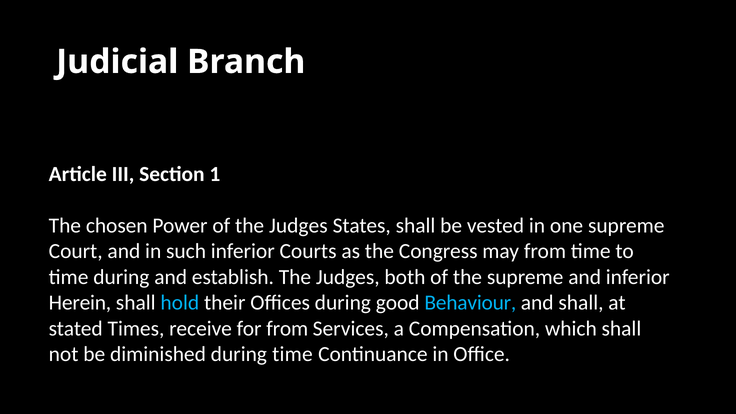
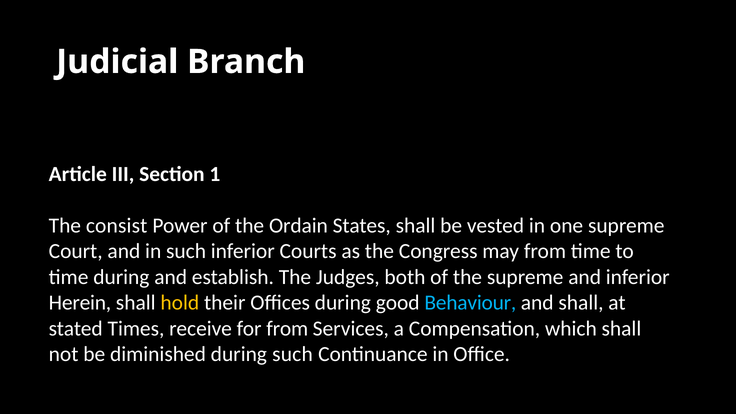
chosen: chosen -> consist (117, 226)
of the Judges: Judges -> Ordain (298, 226)
hold colour: light blue -> yellow (180, 303)
during time: time -> such (292, 354)
